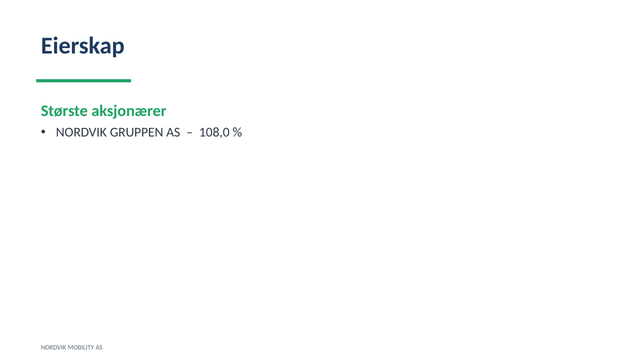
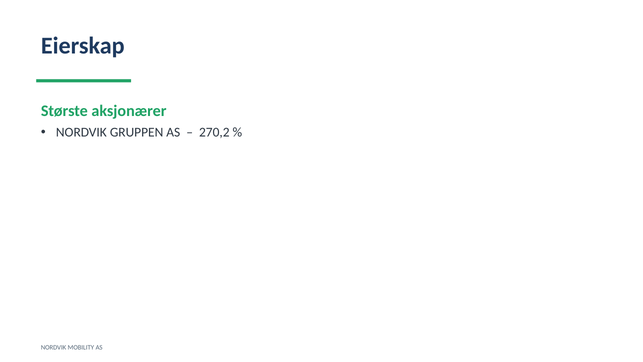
108,0: 108,0 -> 270,2 (214, 132)
